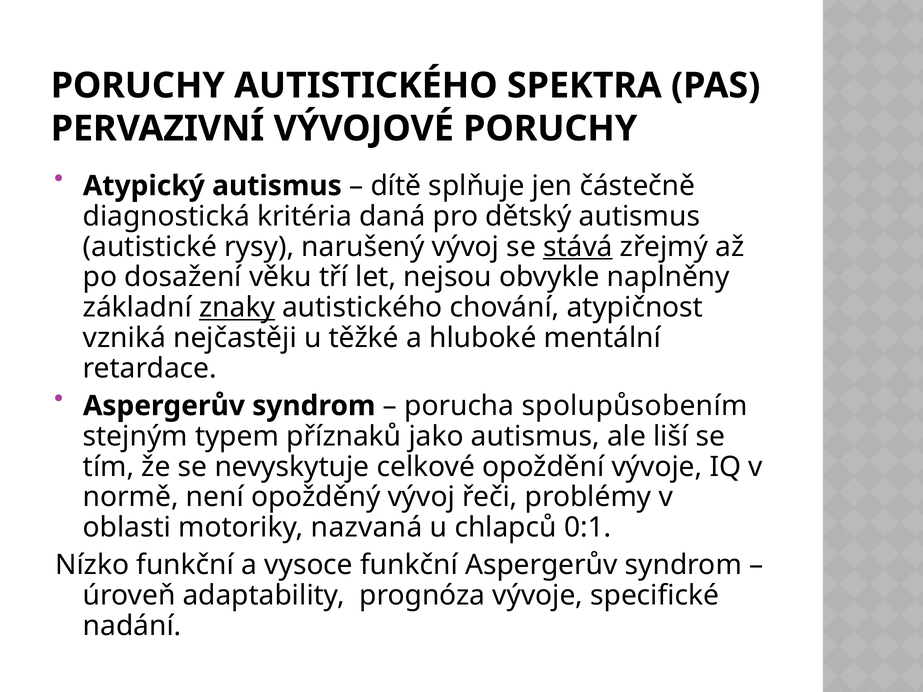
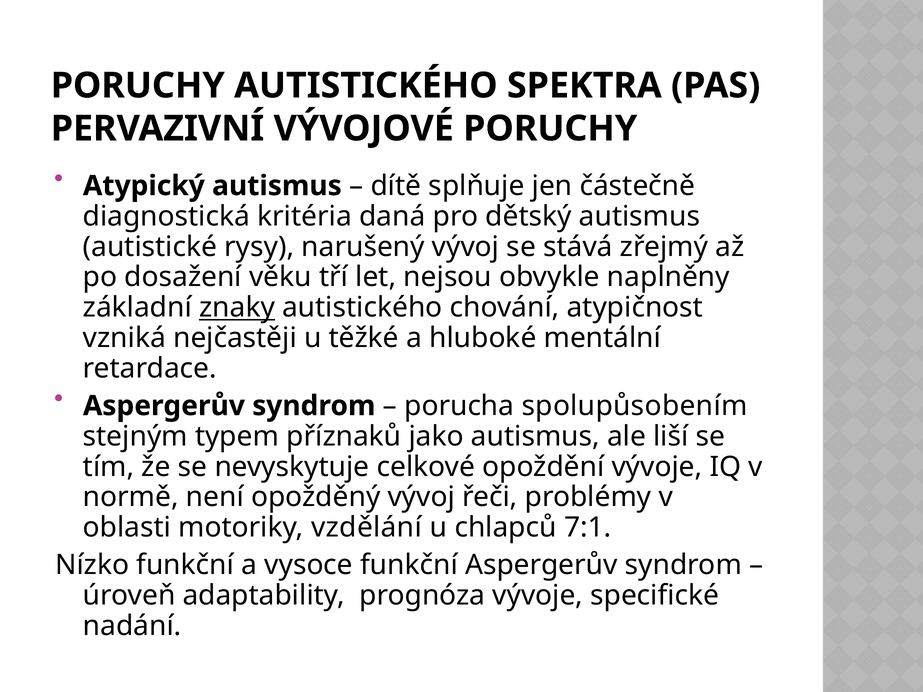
stává underline: present -> none (578, 247)
nazvaná: nazvaná -> vzdělání (367, 528)
0:1: 0:1 -> 7:1 (588, 528)
